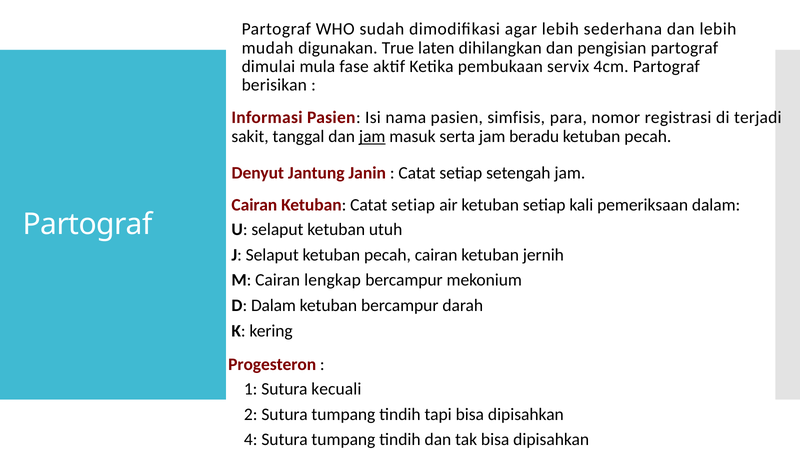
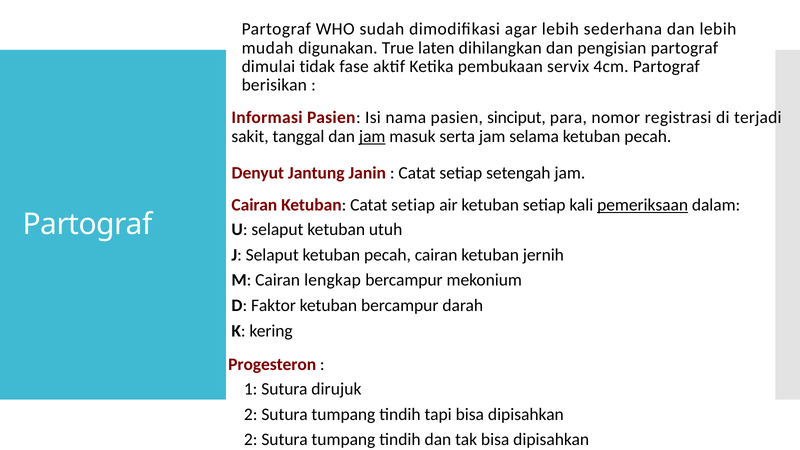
mula: mula -> tidak (317, 66)
simfisis: simfisis -> sinciput (516, 117)
beradu: beradu -> selama (534, 136)
pemeriksaan underline: none -> present (643, 205)
D Dalam: Dalam -> Faktor (273, 305)
kecuali: kecuali -> dirujuk (336, 389)
4: 4 -> 2 (251, 440)
